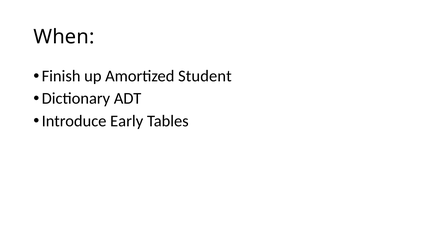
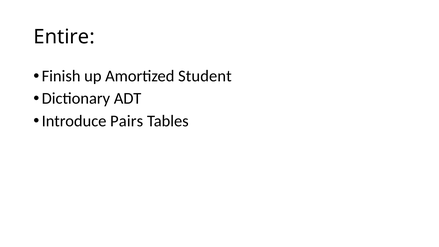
When: When -> Entire (64, 37)
Early: Early -> Pairs (127, 121)
